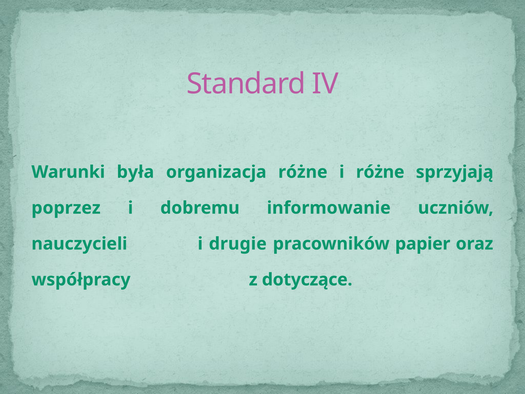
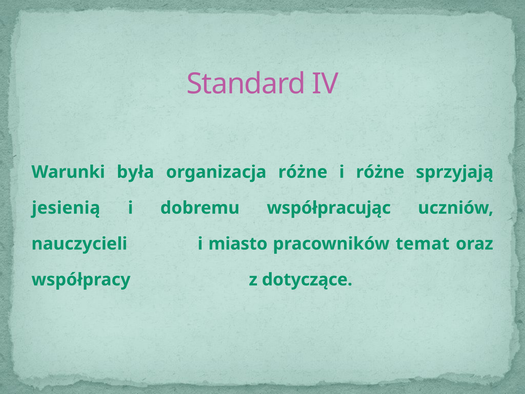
poprzez: poprzez -> jesienią (66, 208)
informowanie: informowanie -> współpracując (329, 208)
drugie: drugie -> miasto (238, 244)
papier: papier -> temat (423, 244)
